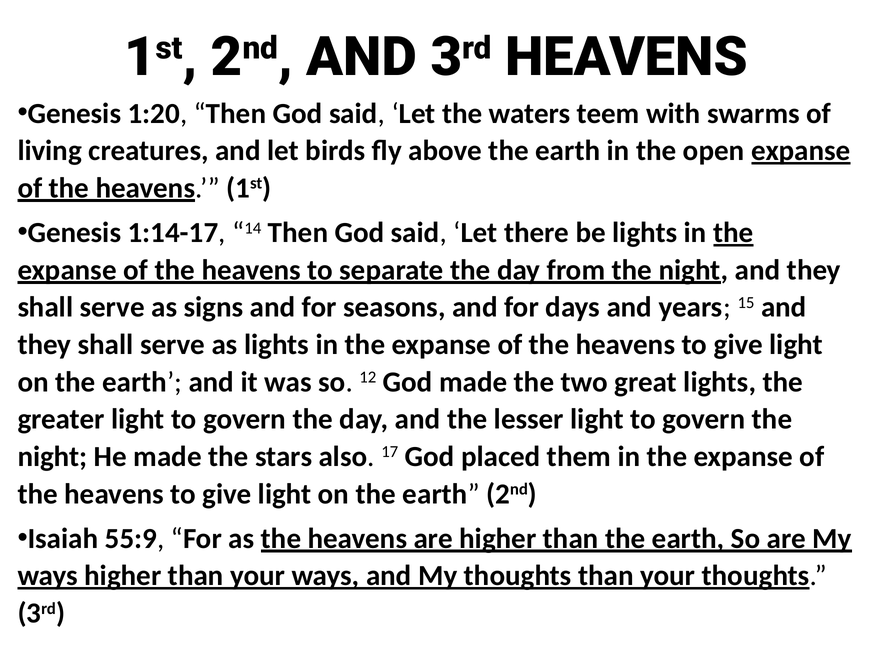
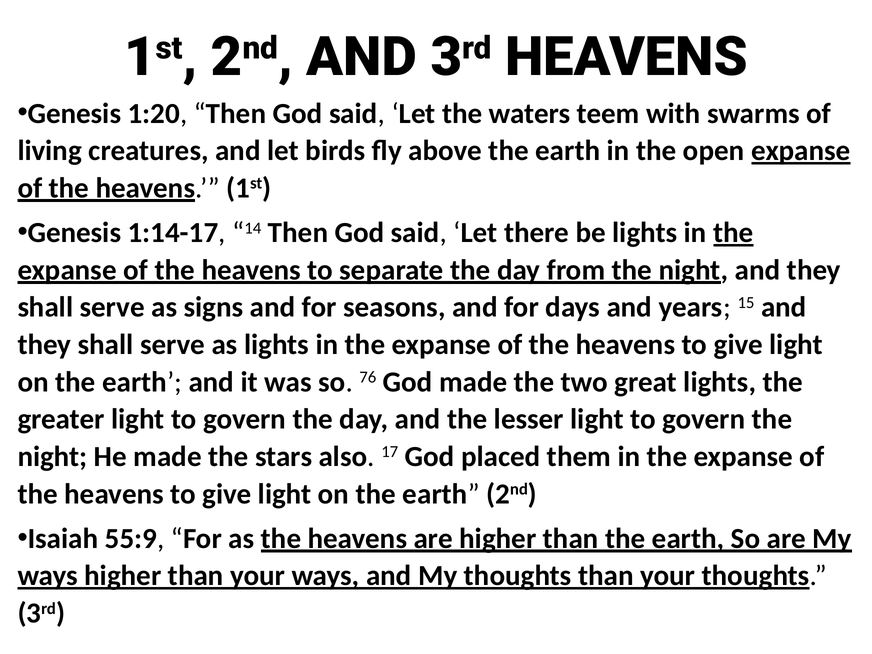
12: 12 -> 76 (368, 377)
